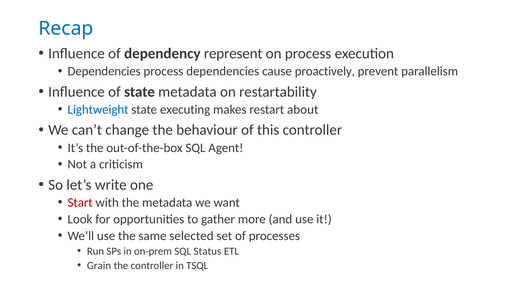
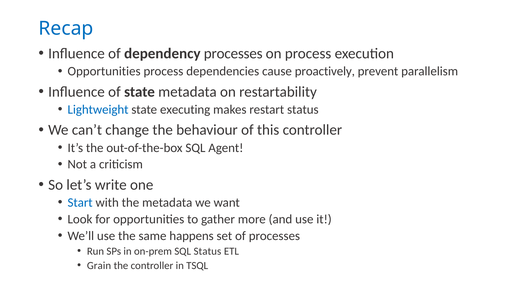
dependency represent: represent -> processes (233, 54)
Dependencies: Dependencies -> Opportunities (104, 71)
restart about: about -> status (303, 110)
Start colour: red -> blue (80, 203)
selected: selected -> happens (192, 236)
